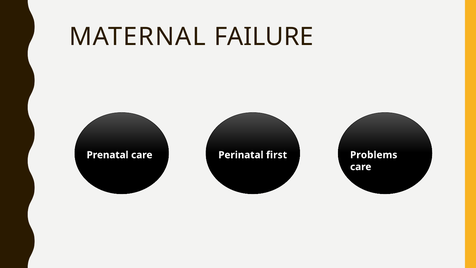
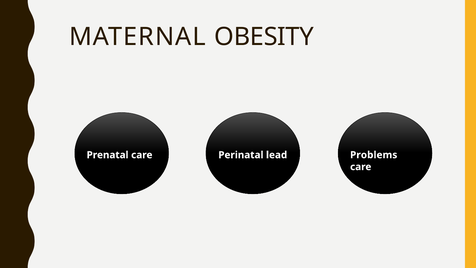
FAILURE: FAILURE -> OBESITY (264, 37)
first: first -> lead (277, 155)
